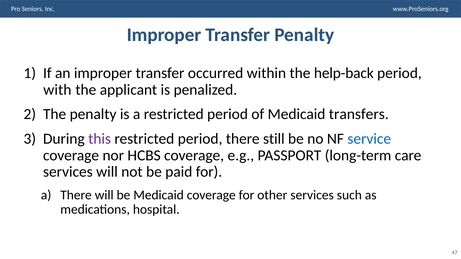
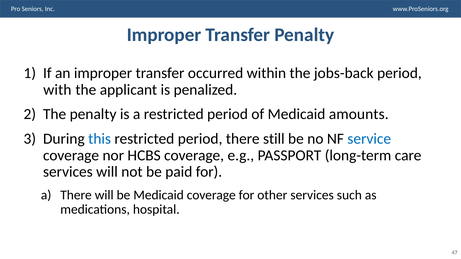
help-back: help-back -> jobs-back (344, 73)
transfers: transfers -> amounts (359, 114)
this colour: purple -> blue (100, 139)
